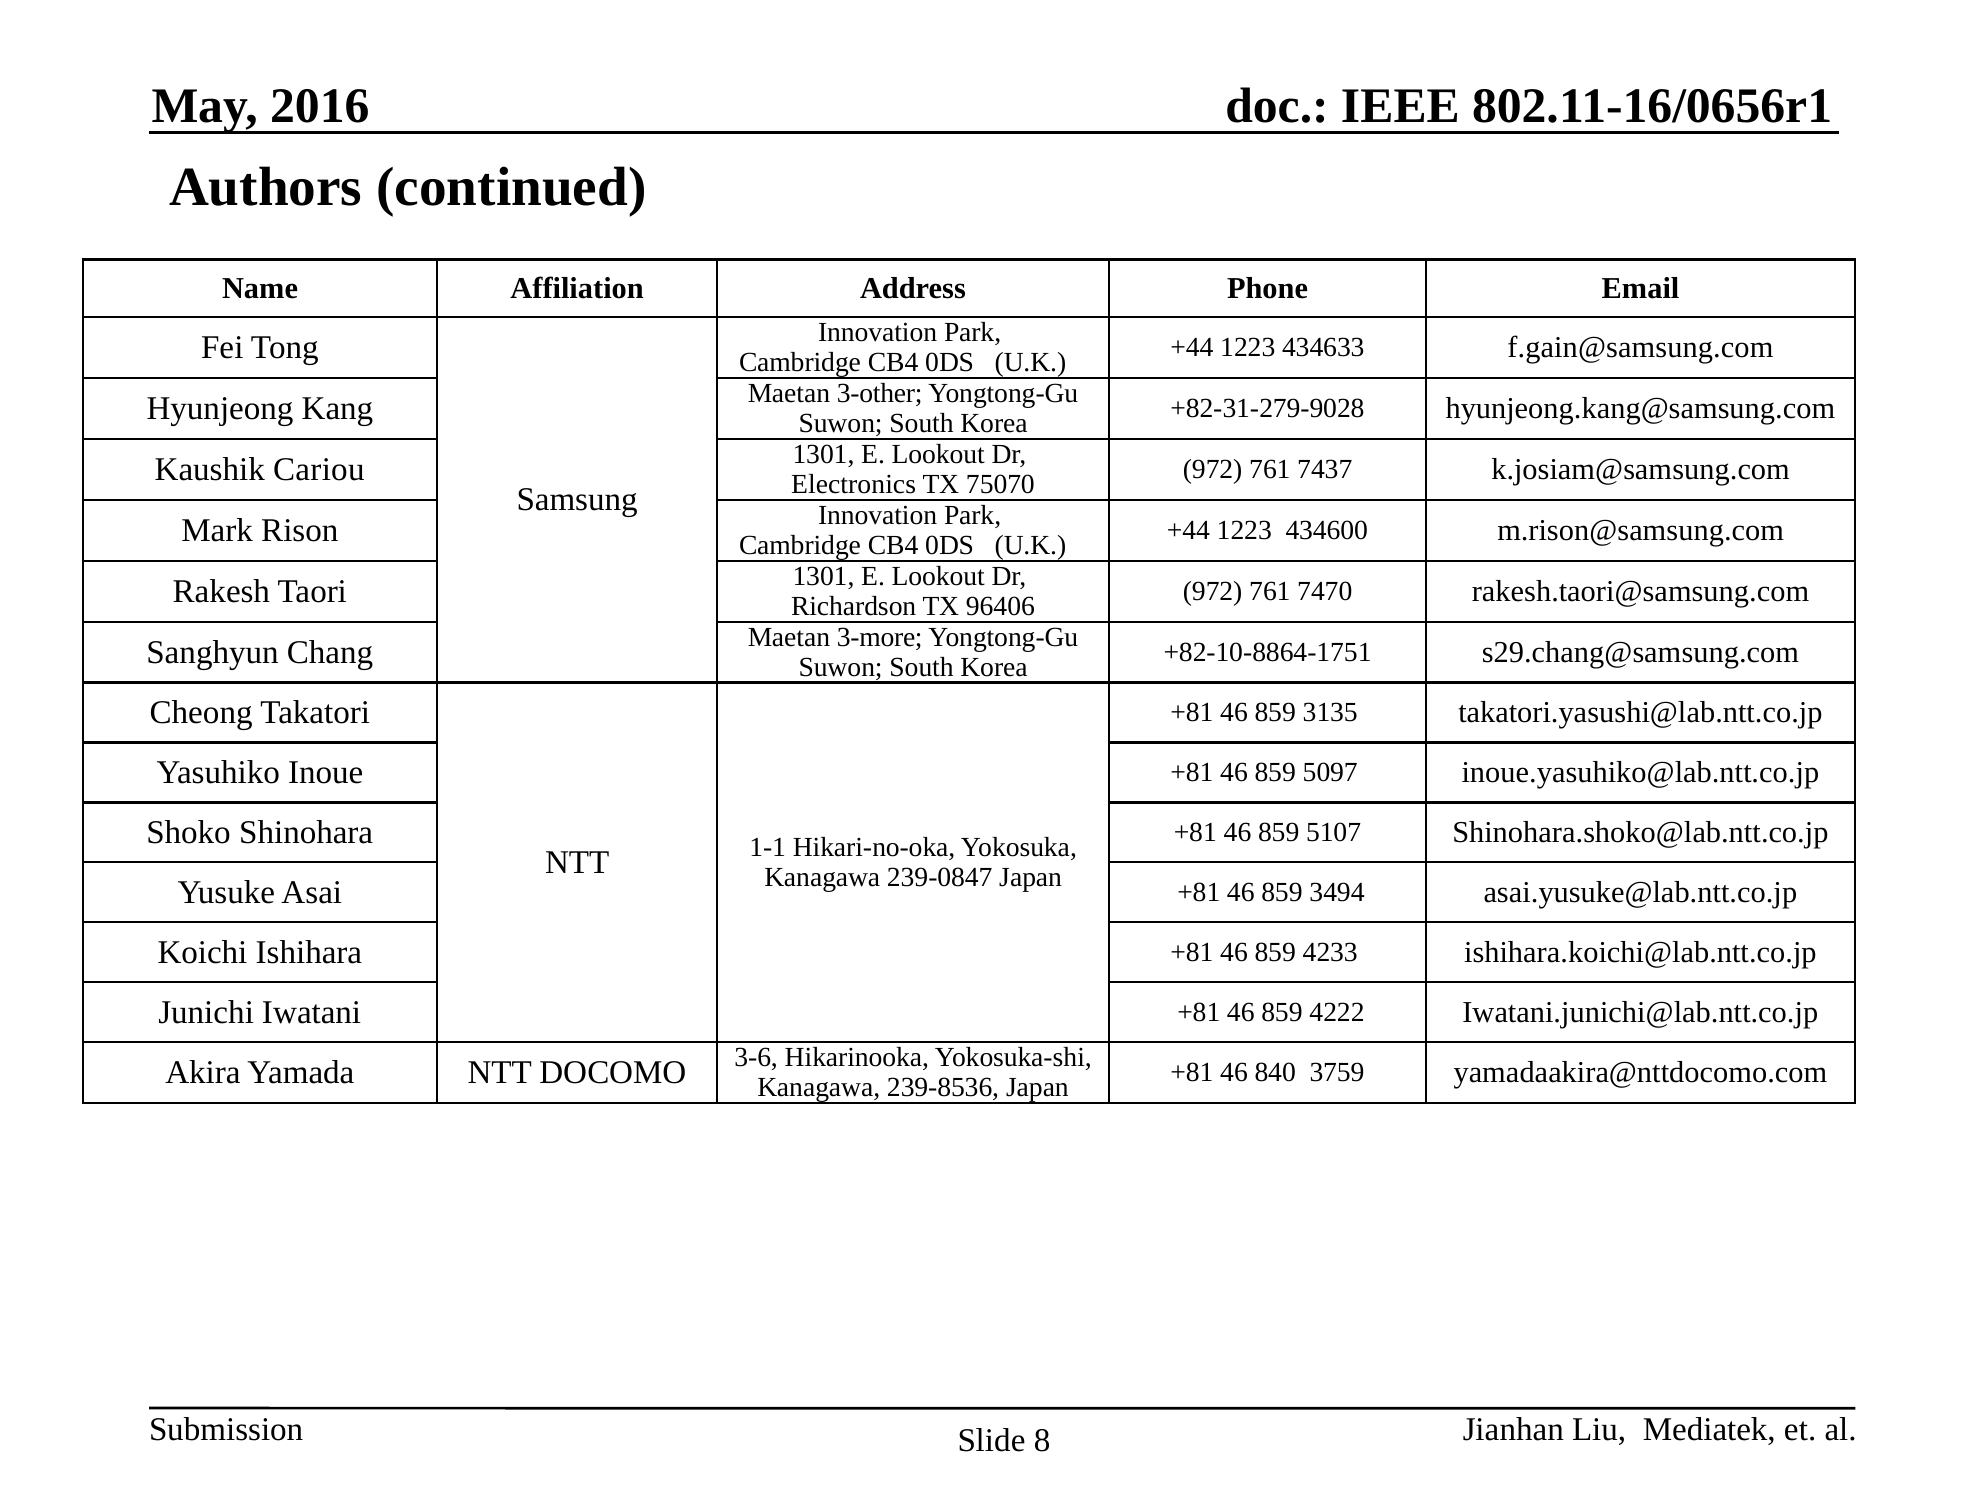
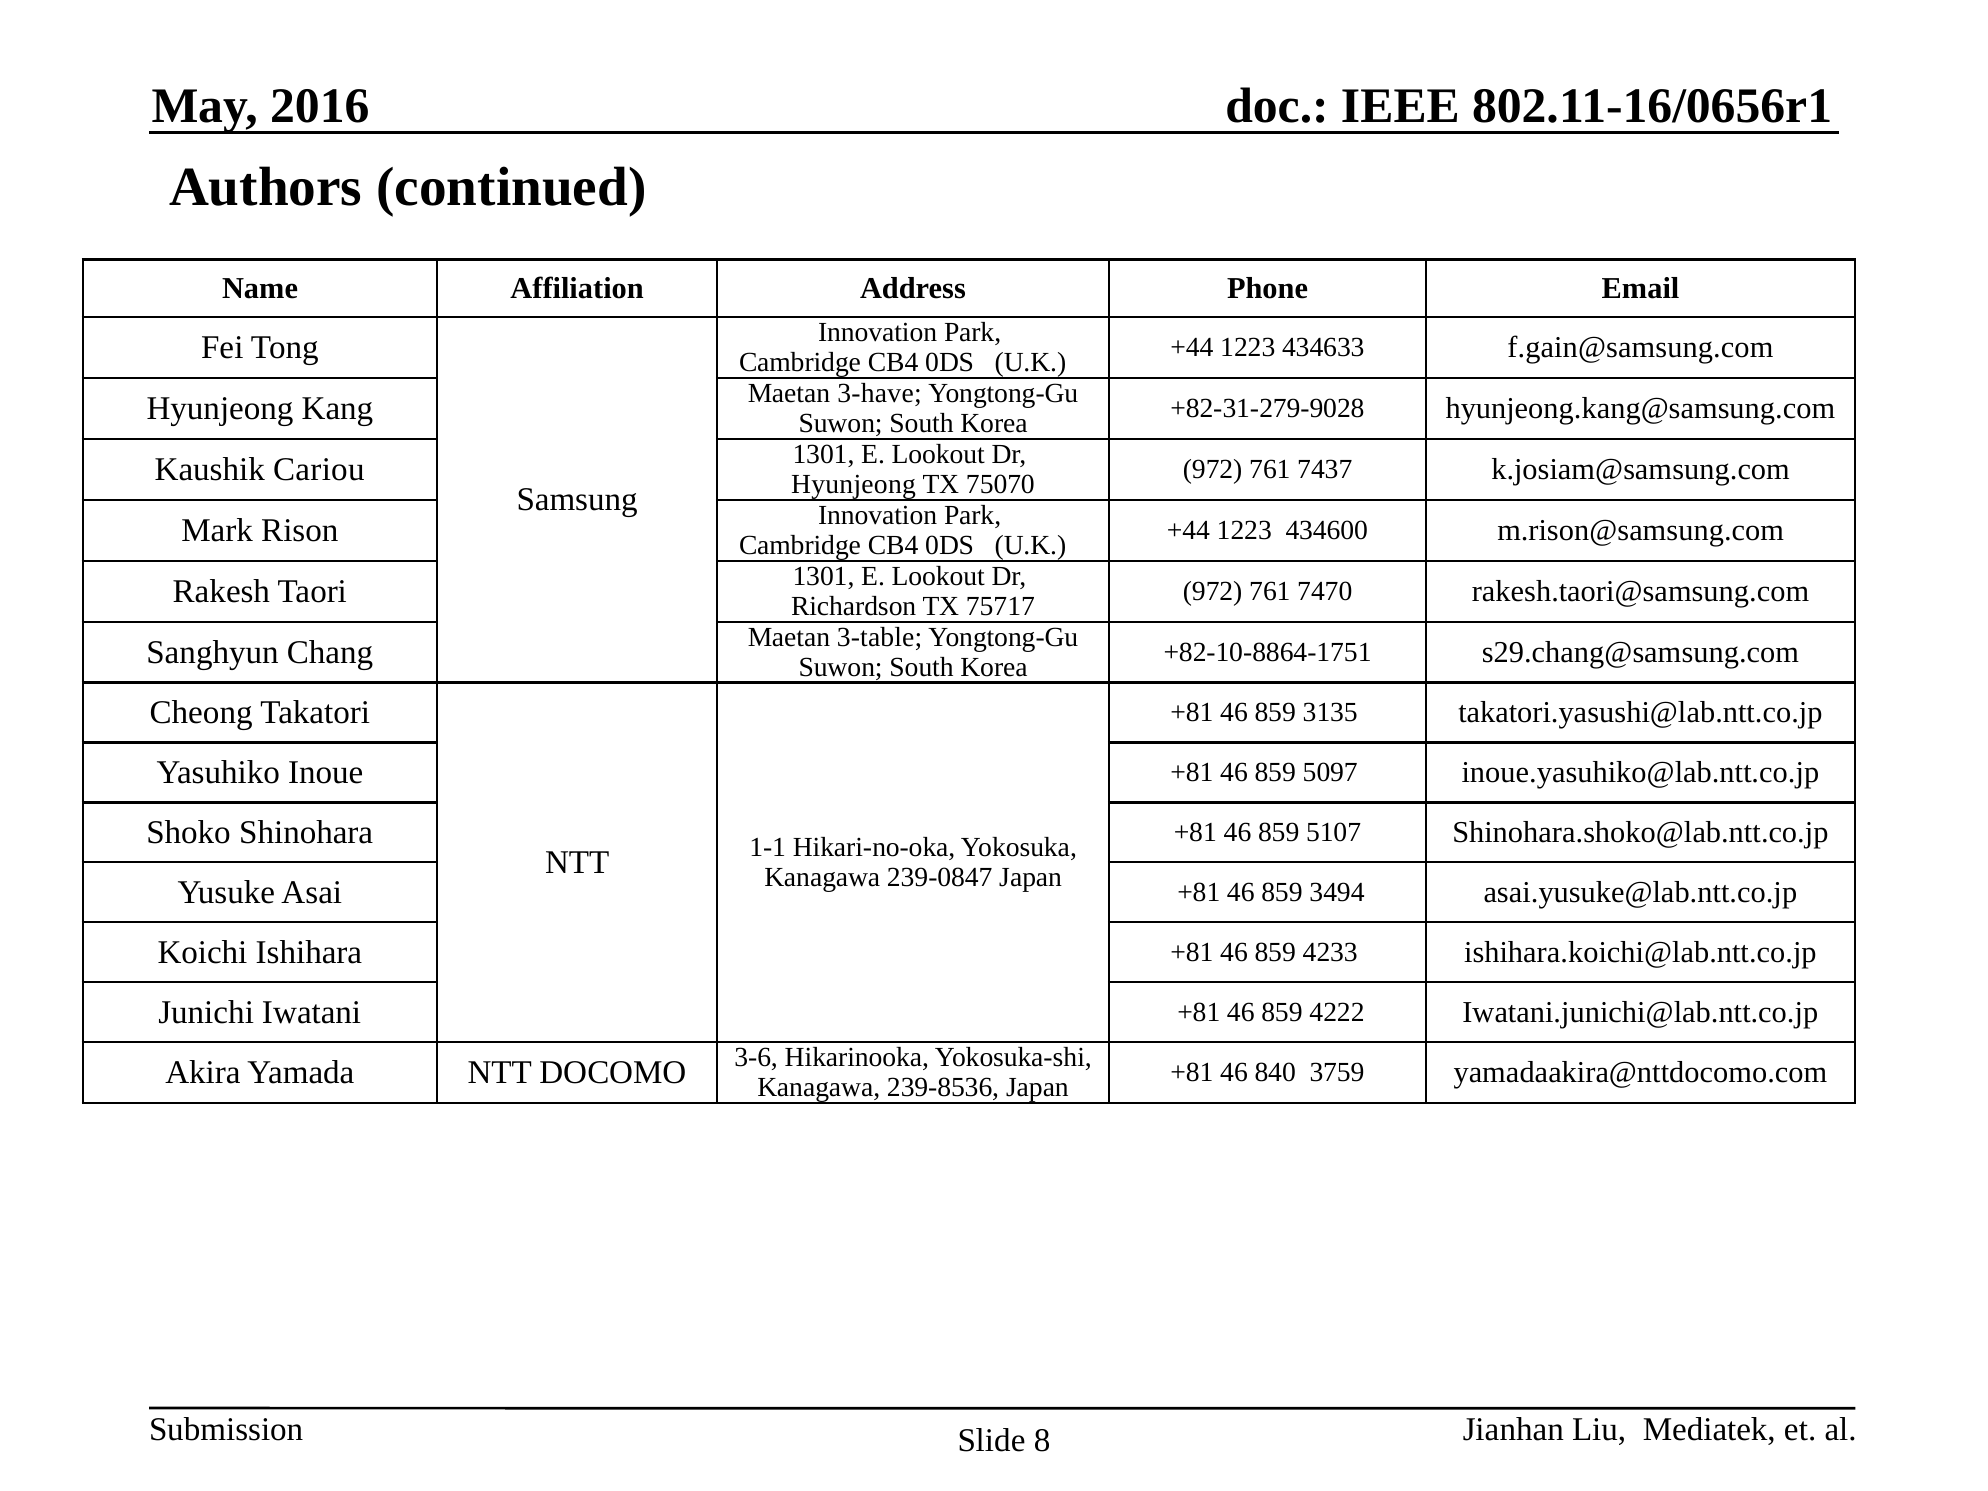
3-other: 3-other -> 3-have (879, 393)
Electronics: Electronics -> Hyunjeong (854, 485)
96406: 96406 -> 75717 (1000, 607)
3-more: 3-more -> 3-table (880, 637)
